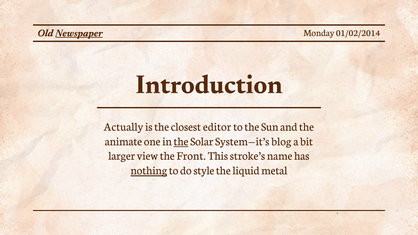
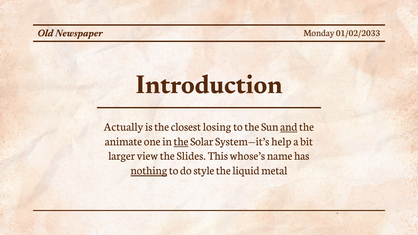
Newspaper underline: present -> none (79, 33)
01/02/2014: 01/02/2014 -> 01/02/2033 (358, 33)
editor: editor -> losing (217, 127)
and underline: none -> present (289, 127)
blog: blog -> help (281, 141)
Front: Front -> Slides (191, 156)
stroke’s: stroke’s -> whose’s (247, 156)
